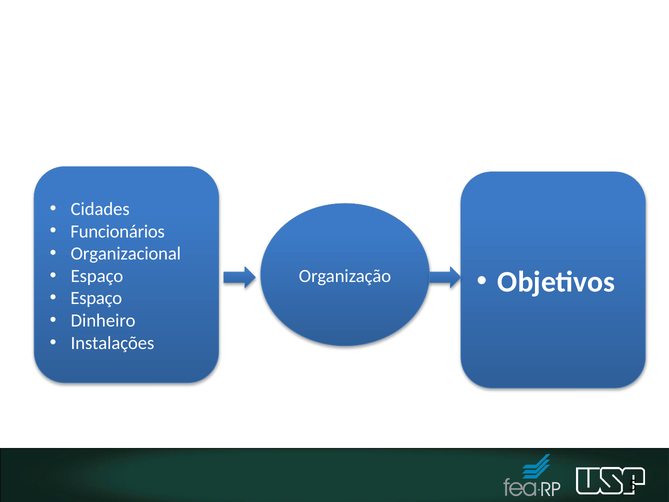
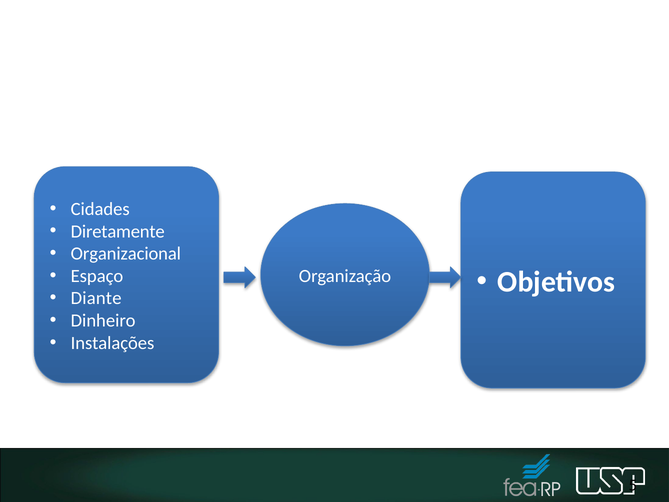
Funcionários: Funcionários -> Diretamente (118, 231)
Espaço: Espaço -> Diante (96, 298)
